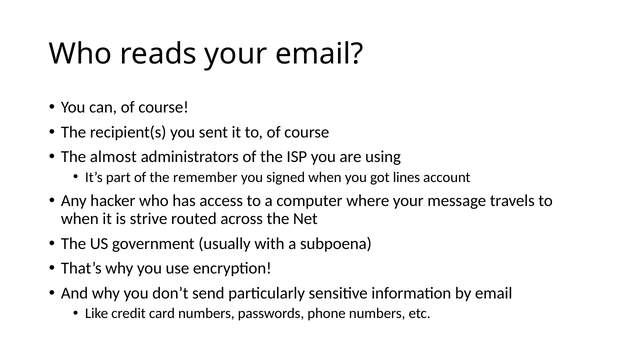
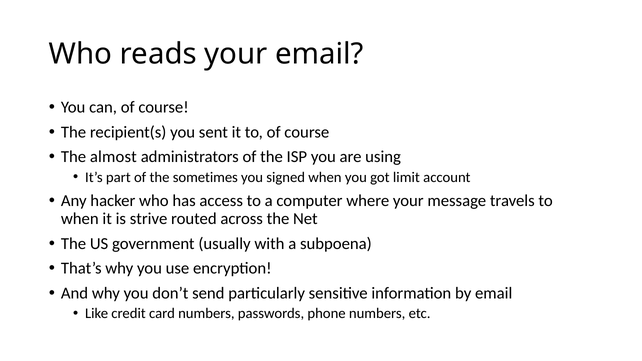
remember: remember -> sometimes (205, 177)
lines: lines -> limit (406, 177)
